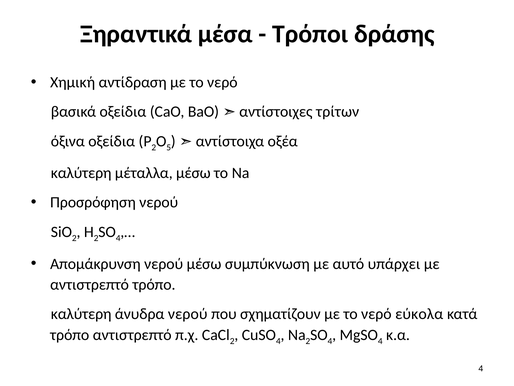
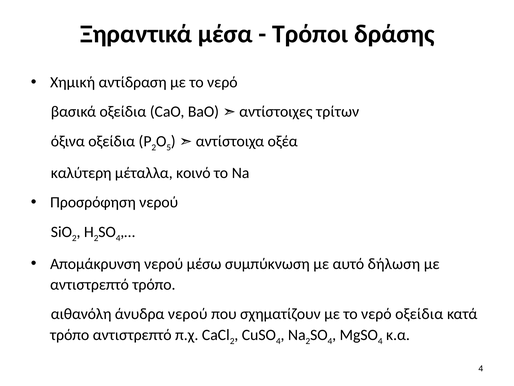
μέταλλα μέσω: μέσω -> κοινό (193, 173)
υπάρχει: υπάρχει -> δήλωση (394, 264)
καλύτερη: καλύτερη -> αιθανόλη (81, 314)
νερό εύκολα: εύκολα -> οξείδια (419, 314)
